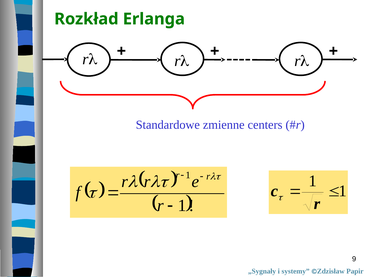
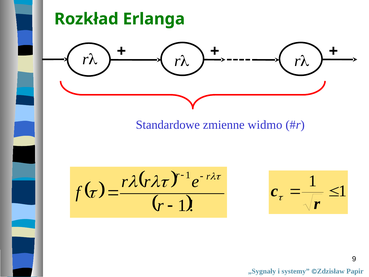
centers: centers -> widmo (265, 125)
